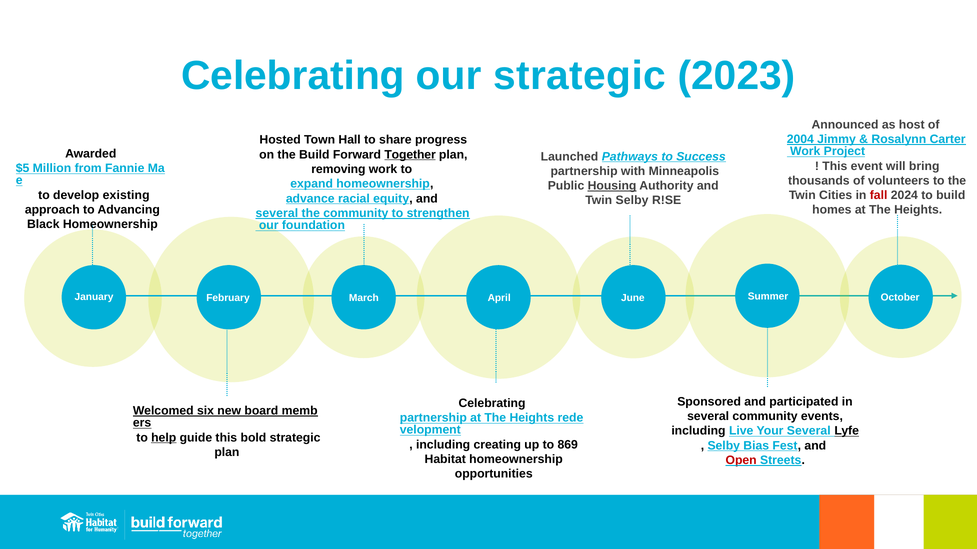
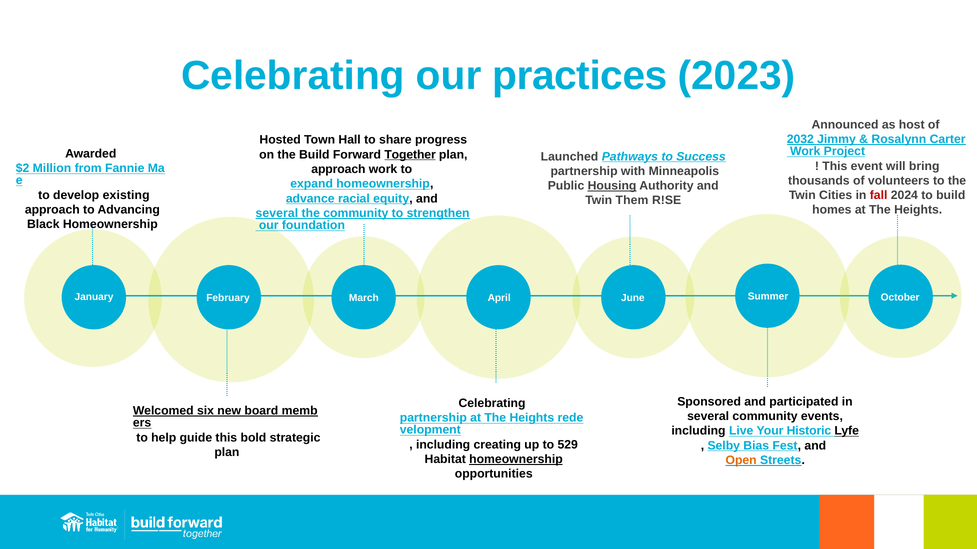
our strategic: strategic -> practices (580, 76)
2004: 2004 -> 2032 (800, 139)
$5: $5 -> $2 (23, 168)
removing: removing -> approach (338, 169)
Twin Selby: Selby -> Them (632, 201)
Your Several: Several -> Historic (809, 431)
help underline: present -> none (164, 438)
869: 869 -> 529 (568, 445)
homeownership underline: none -> present (516, 460)
Open colour: red -> orange (741, 461)
